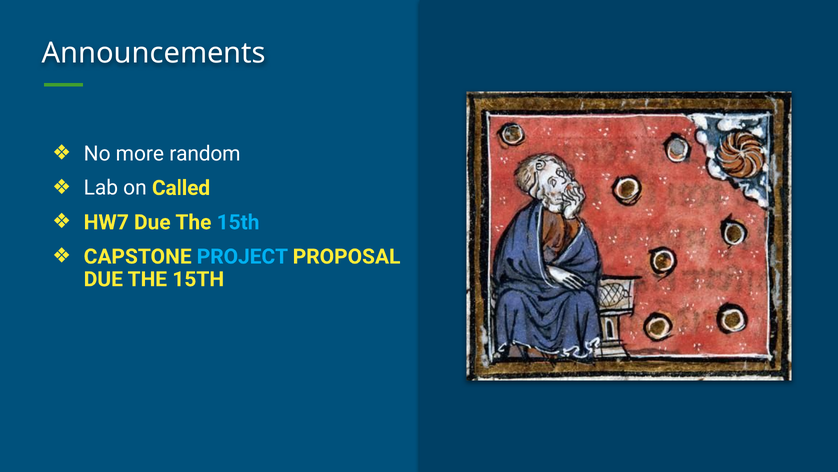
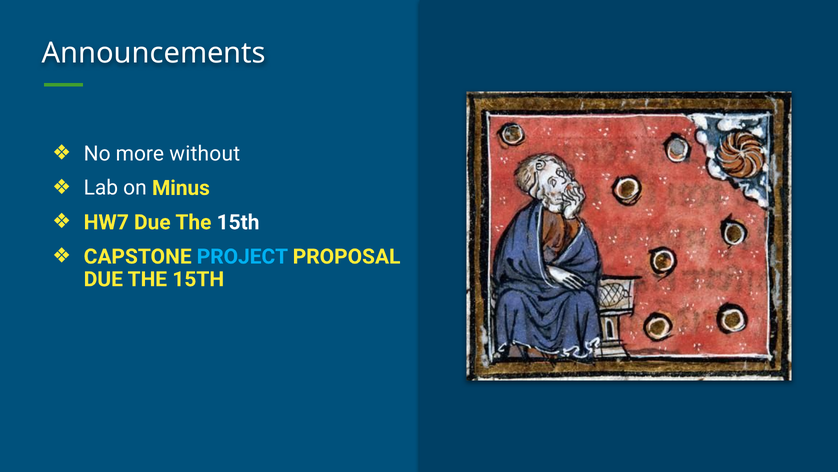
random: random -> without (205, 153)
Called: Called -> Minus (181, 188)
15th colour: light blue -> white (238, 222)
